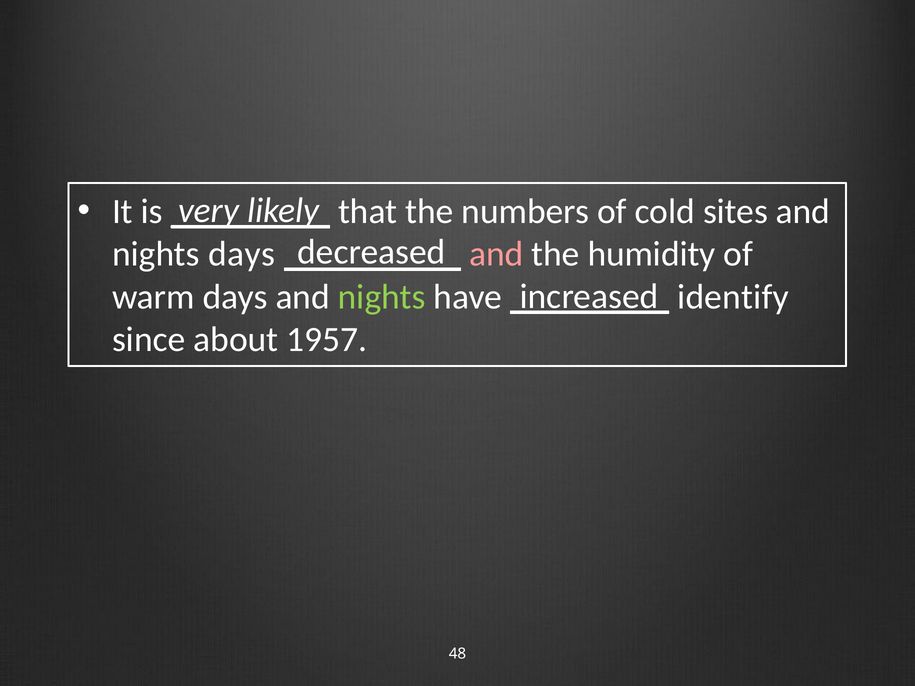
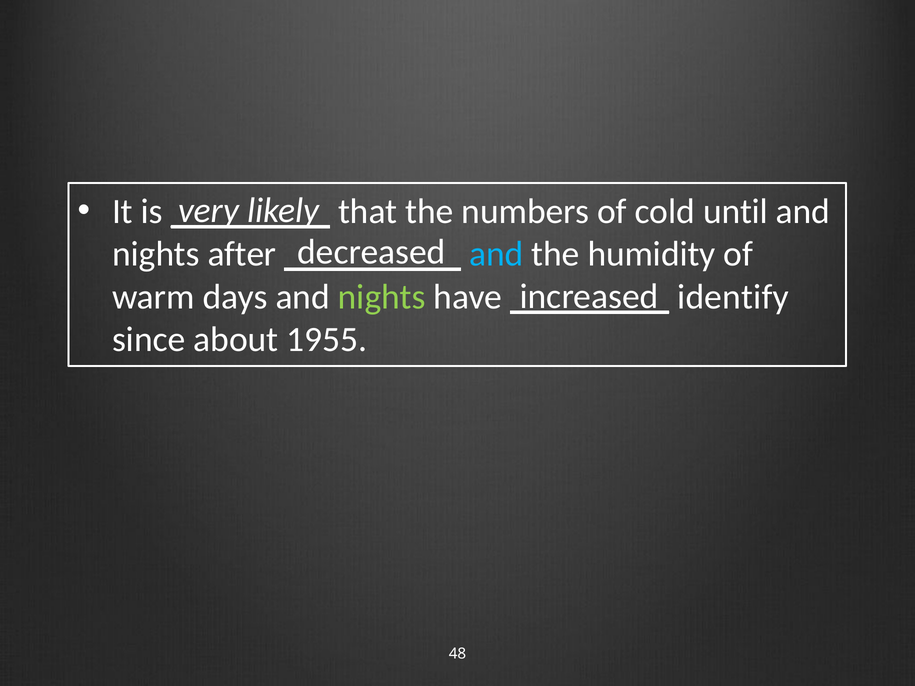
sites: sites -> until (735, 211)
nights days: days -> after (242, 254)
and colour: pink -> light blue (496, 254)
1957: 1957 -> 1955 (327, 340)
